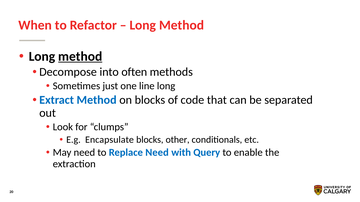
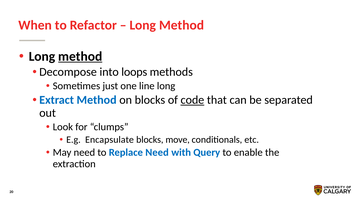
often: often -> loops (134, 72)
code underline: none -> present (192, 100)
other: other -> move (178, 140)
